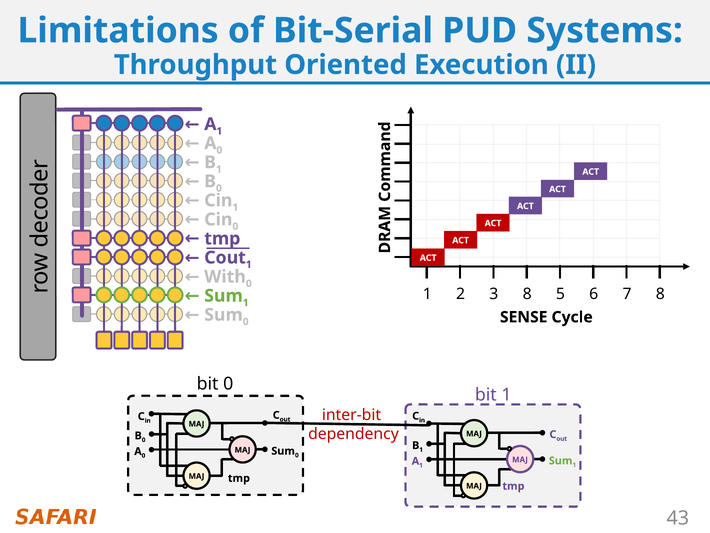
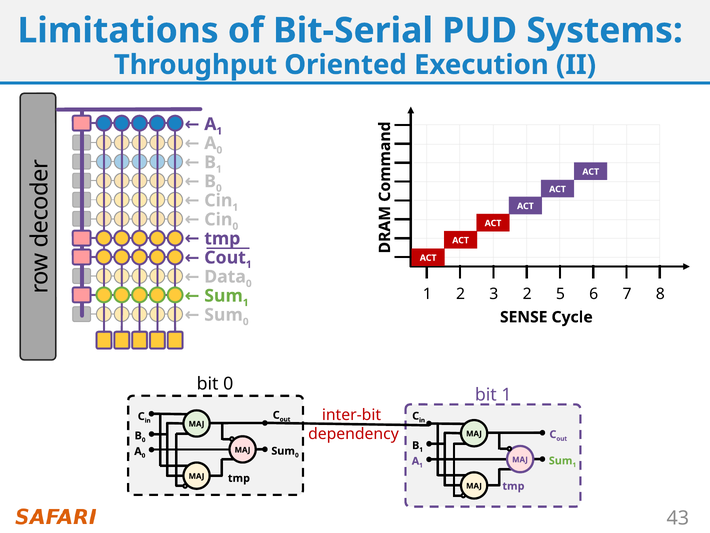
With: With -> Data (225, 276)
3 8: 8 -> 2 (527, 294)
